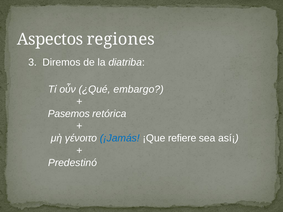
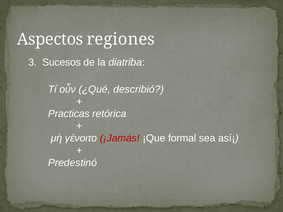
Diremos: Diremos -> Sucesos (62, 62)
embargo: embargo -> describió (139, 89)
Pasemos: Pasemos -> Practicas (69, 114)
¡Jamás colour: blue -> red (120, 138)
refiere: refiere -> formal (182, 138)
